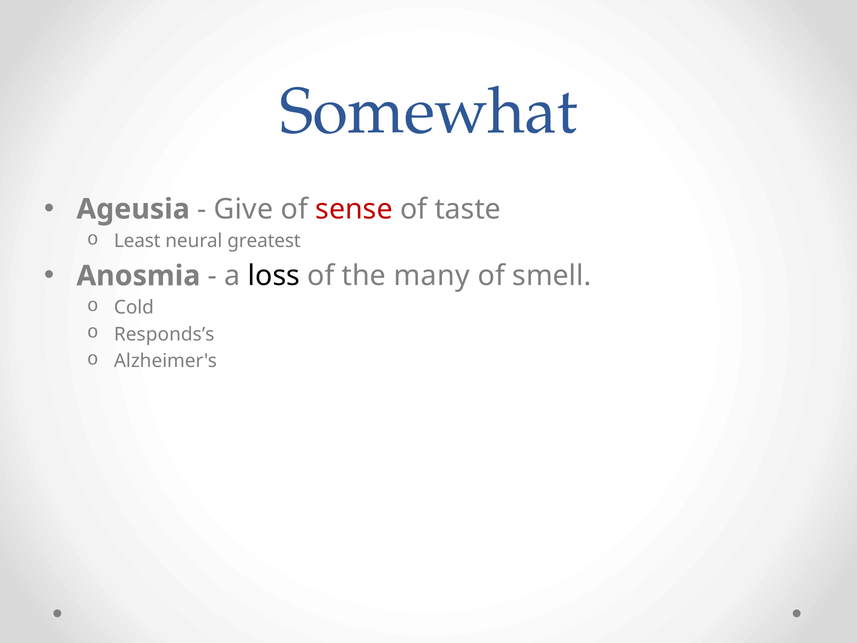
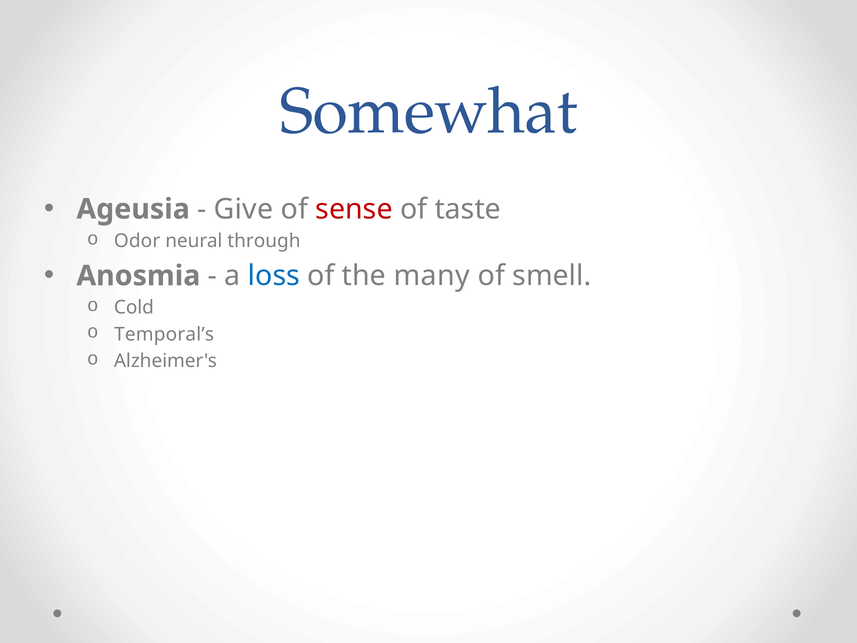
Least: Least -> Odor (137, 241)
greatest: greatest -> through (264, 241)
loss colour: black -> blue (274, 276)
Responds’s: Responds’s -> Temporal’s (164, 334)
